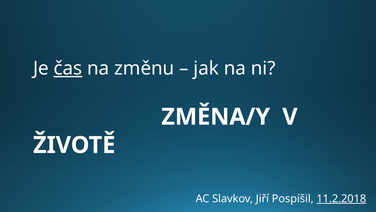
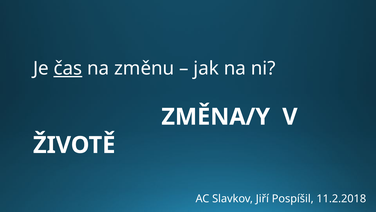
11.2.2018 underline: present -> none (341, 198)
